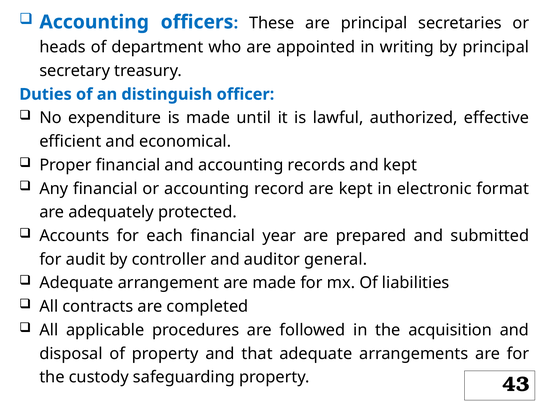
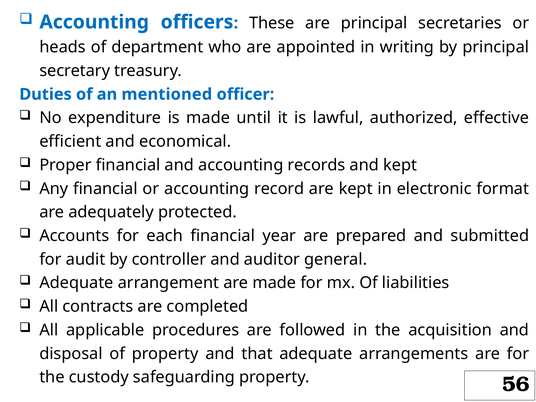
distinguish: distinguish -> mentioned (167, 94)
43: 43 -> 56 (516, 384)
